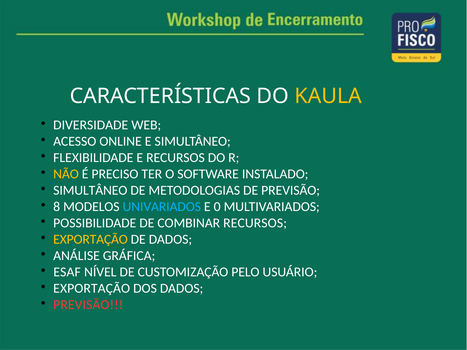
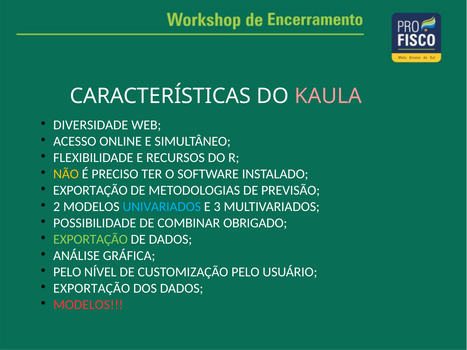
KAULA colour: yellow -> pink (328, 96)
SIMULTÂNEO: SIMULTÂNEO -> EXPORTAÇÃO (90, 191)
8: 8 -> 2 (57, 207)
0: 0 -> 3 (217, 207)
COMBINAR RECURSOS: RECURSOS -> OBRIGADO (255, 223)
EXPORTAÇÃO colour: yellow -> light green (91, 240)
ESAF: ESAF -> PELO (67, 272)
PREVISÃO: PREVISÃO -> MODELOS (88, 305)
